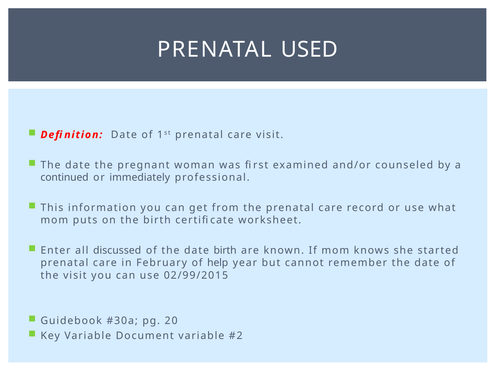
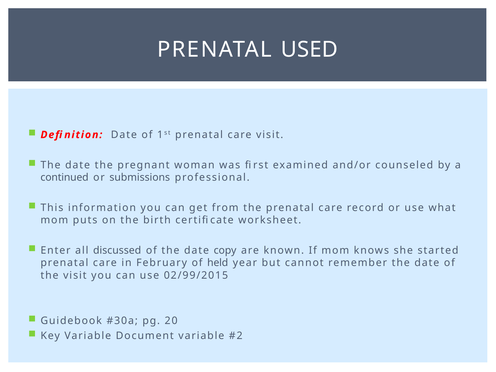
immediately: immediately -> submissions (140, 177)
date birth: birth -> copy (225, 250)
help: help -> held (218, 263)
